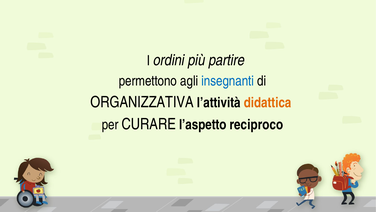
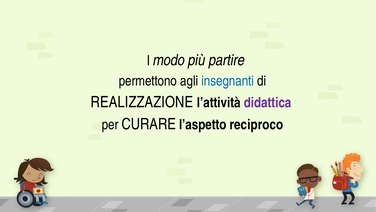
ordini: ordini -> modo (169, 60)
ORGANIZZATIVA: ORGANIZZATIVA -> REALIZZAZIONE (142, 102)
didattica colour: orange -> purple (268, 102)
